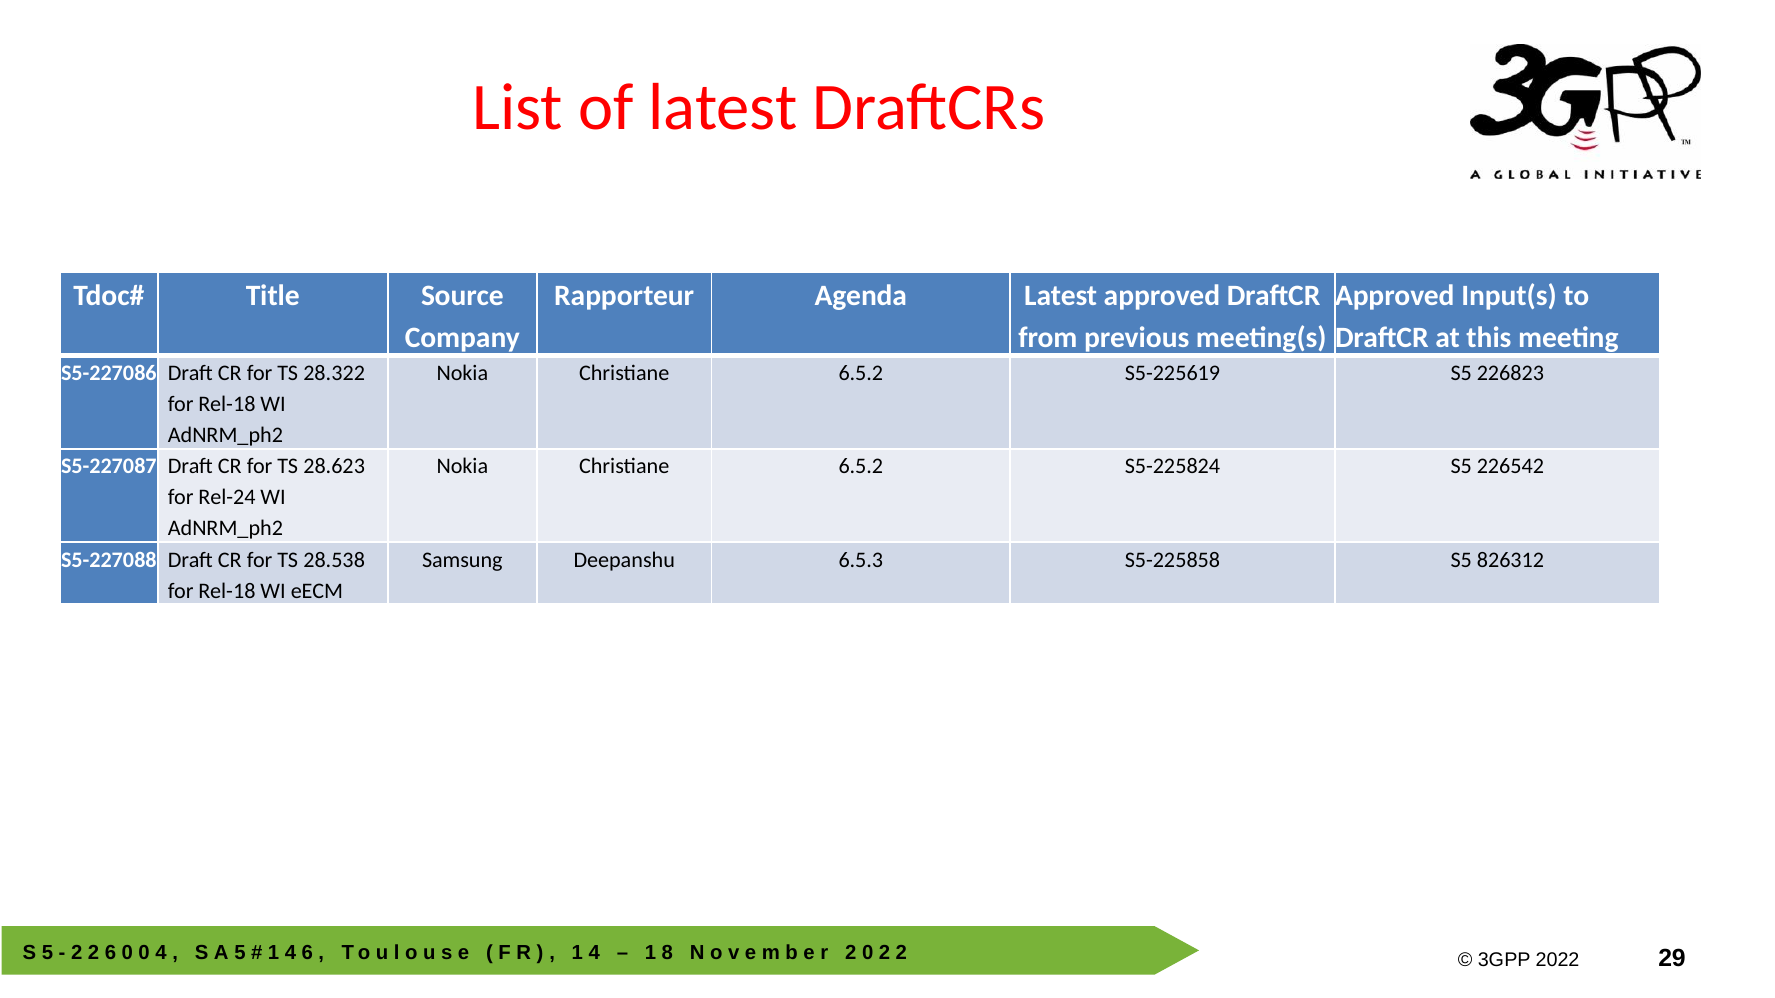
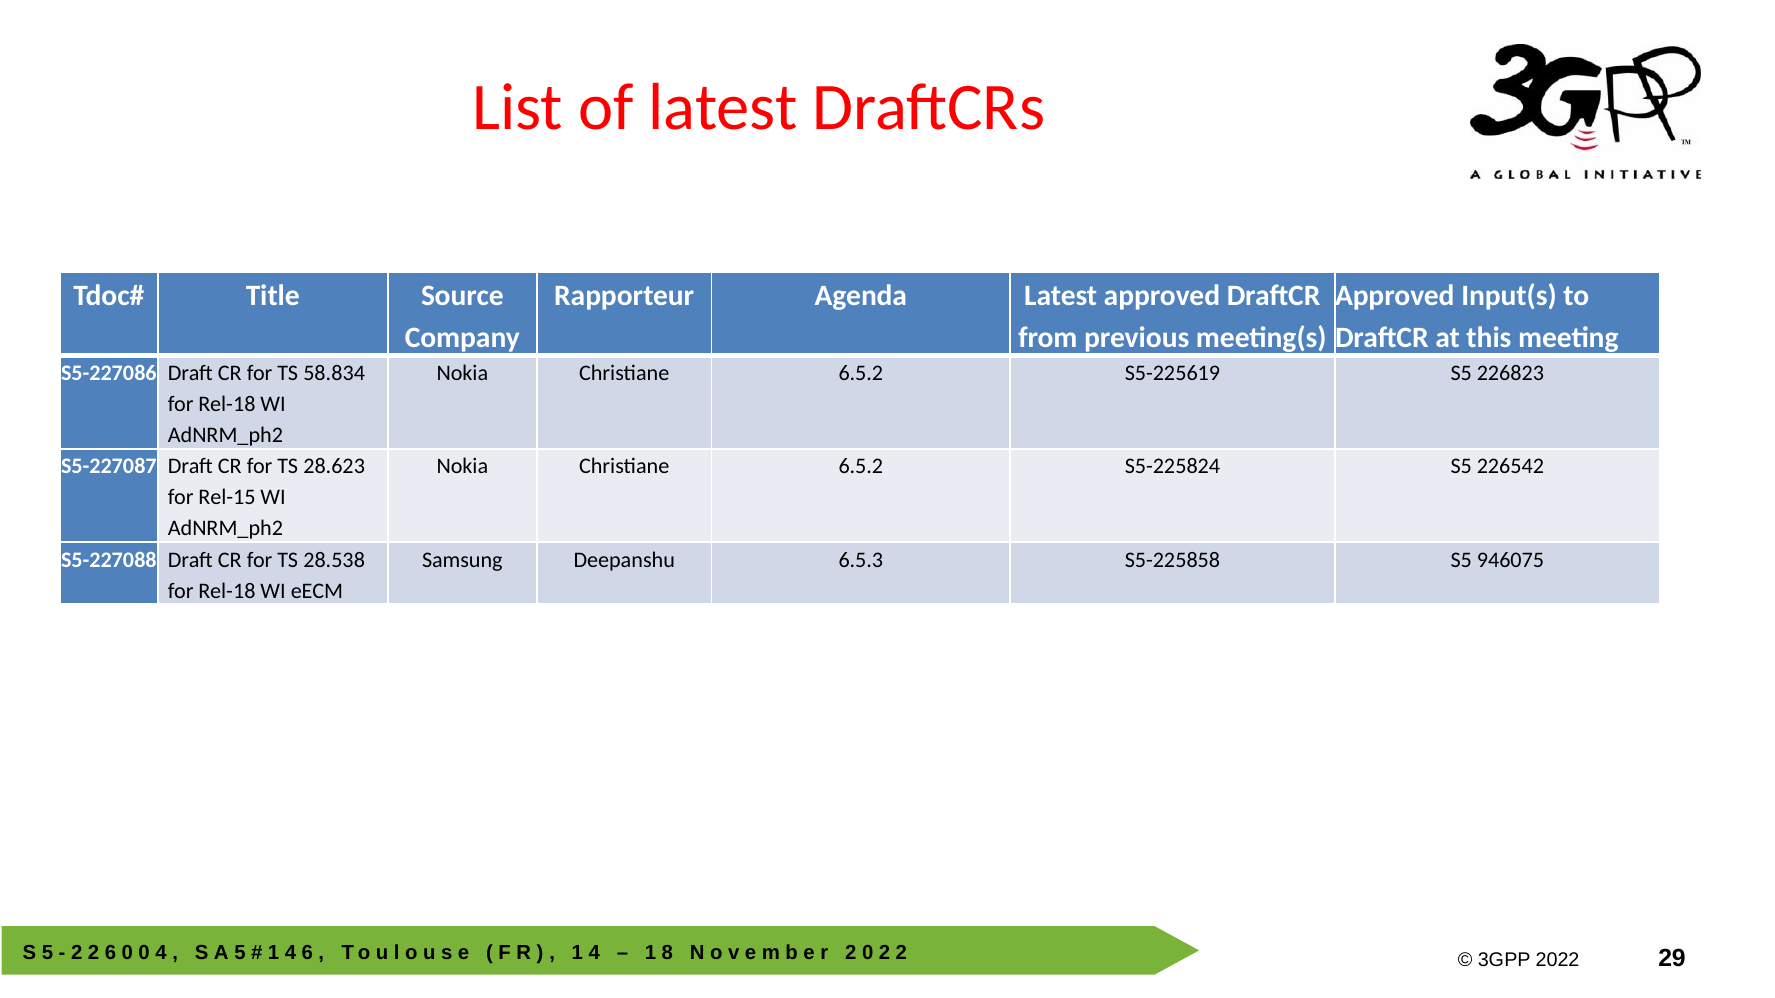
28.322: 28.322 -> 58.834 (334, 373)
Rel-24: Rel-24 -> Rel-15 (227, 498)
826312: 826312 -> 946075 (1510, 560)
